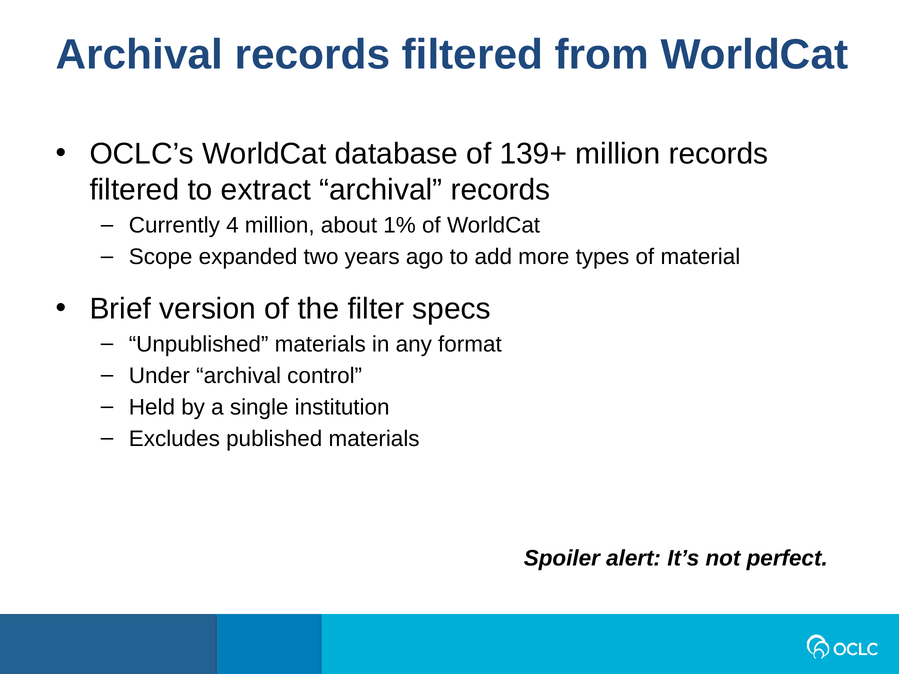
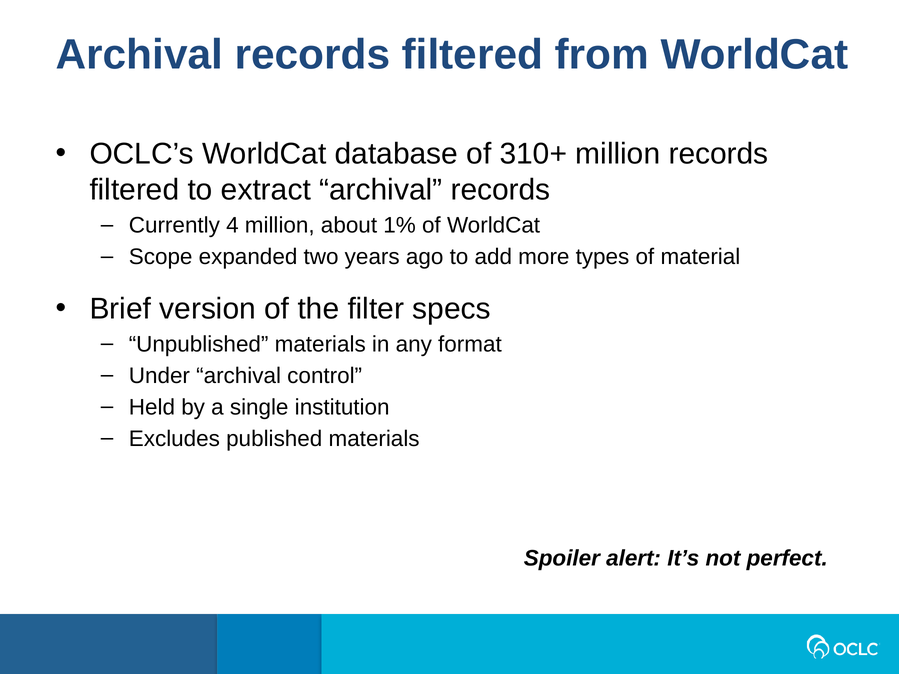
139+: 139+ -> 310+ (533, 154)
